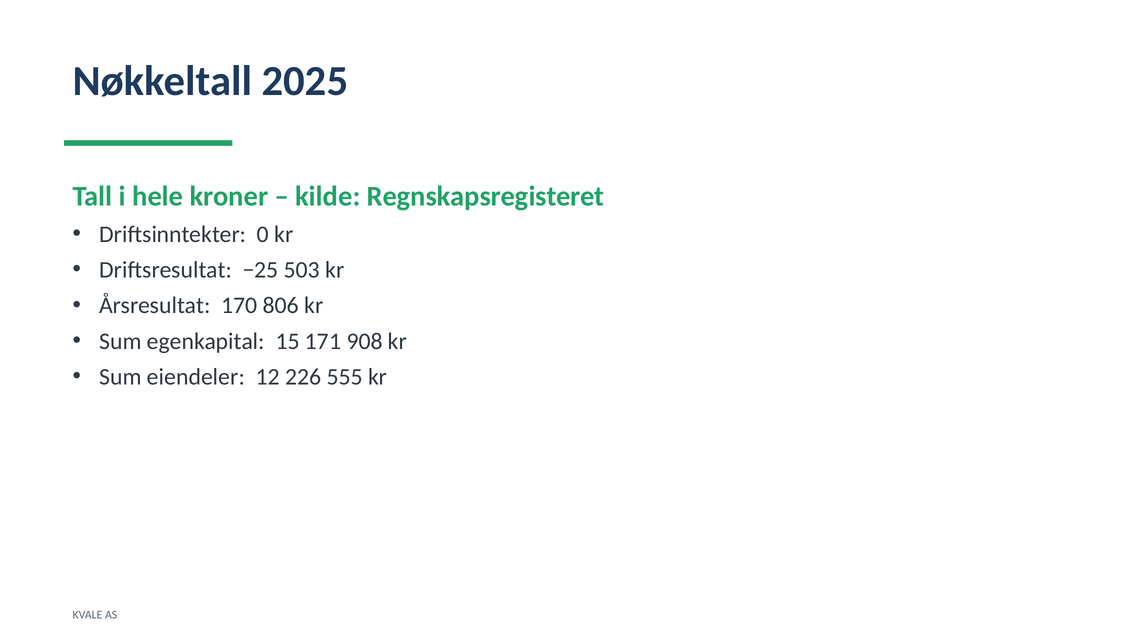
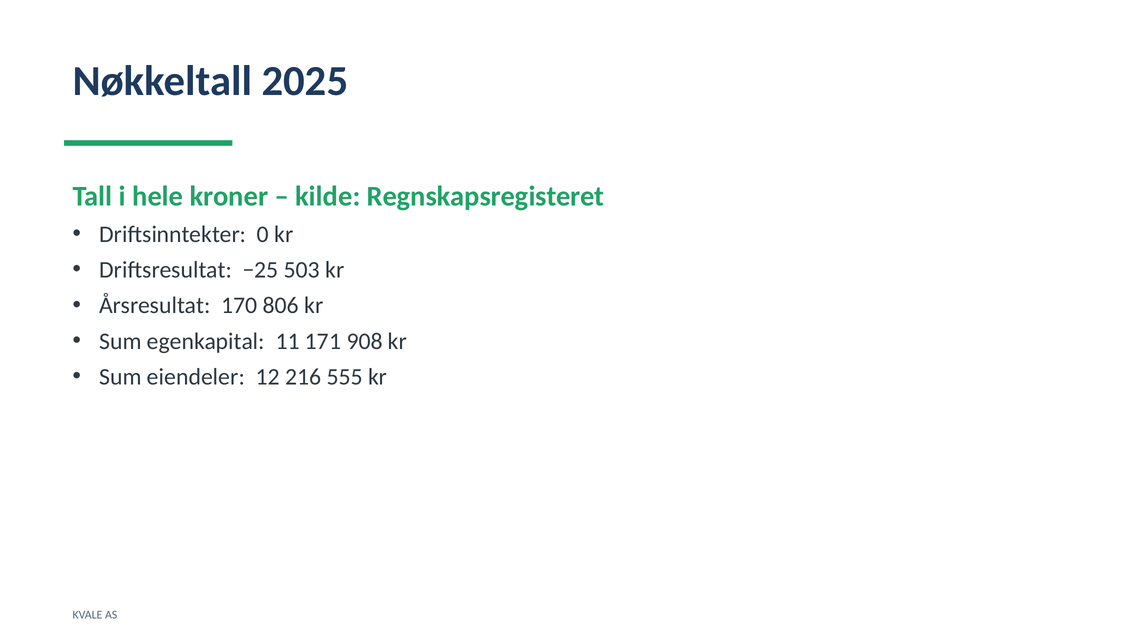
15: 15 -> 11 (288, 341)
226: 226 -> 216 (303, 377)
